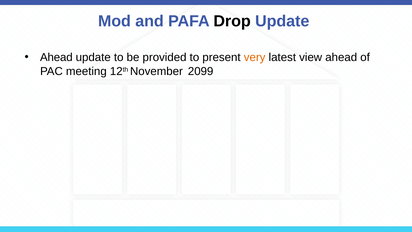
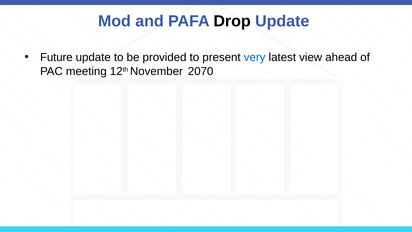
Ahead: Ahead -> Future (56, 57)
very colour: orange -> blue (255, 57)
2099: 2099 -> 2070 (201, 71)
